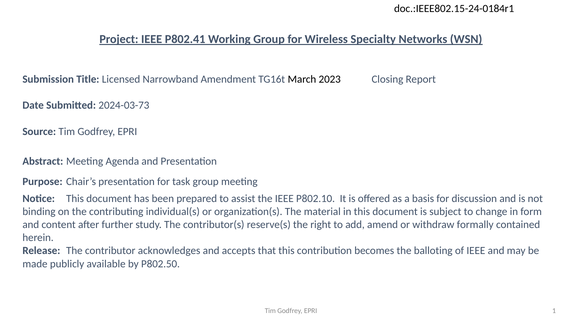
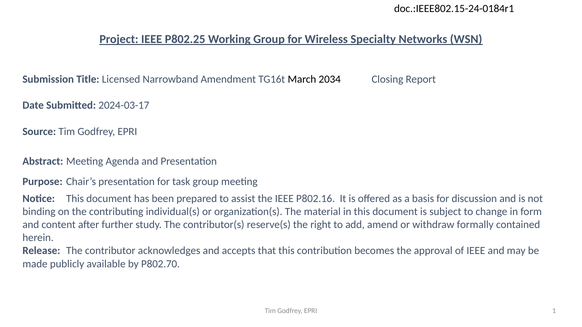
P802.41: P802.41 -> P802.25 (185, 39)
2023: 2023 -> 2034 (330, 79)
2024-03-73: 2024-03-73 -> 2024-03-17 (124, 105)
P802.10: P802.10 -> P802.16 (316, 199)
balloting: balloting -> approval (433, 251)
P802.50: P802.50 -> P802.70 (160, 264)
